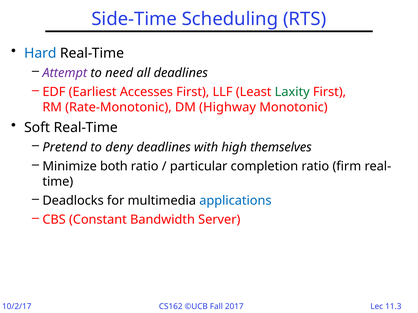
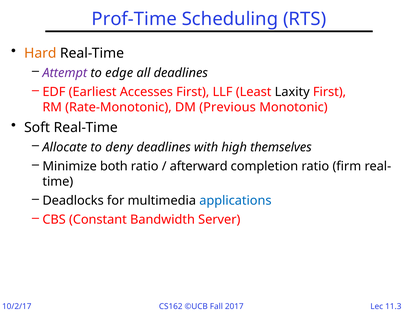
Side-Time: Side-Time -> Prof-Time (134, 19)
Hard colour: blue -> orange (40, 53)
need: need -> edge (119, 73)
Laxity colour: green -> black (292, 92)
Highway: Highway -> Previous (228, 107)
Pretend: Pretend -> Allocate (65, 147)
particular: particular -> afterward (199, 167)
